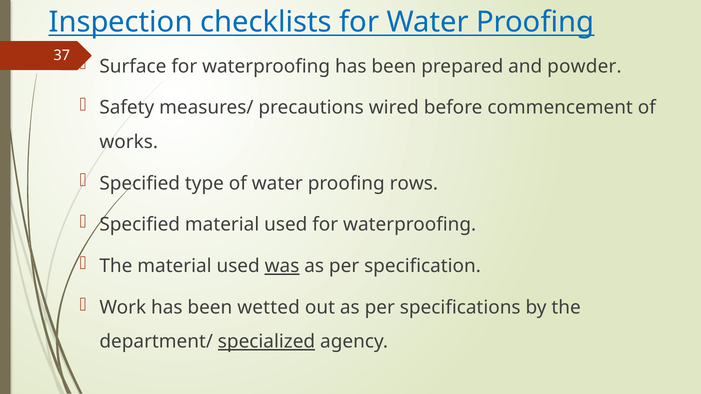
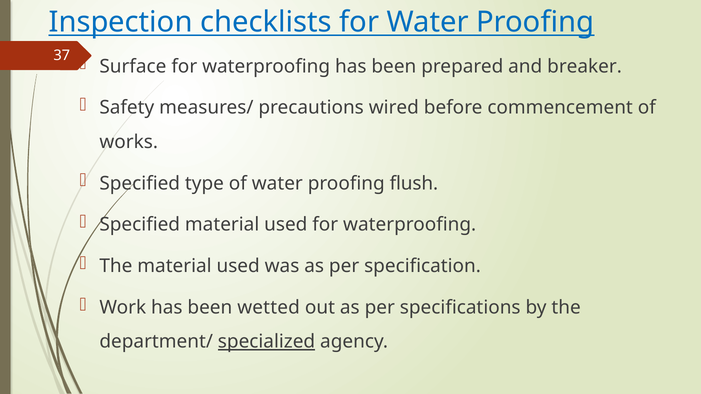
powder: powder -> breaker (585, 66)
rows: rows -> flush (414, 183)
was underline: present -> none (282, 266)
